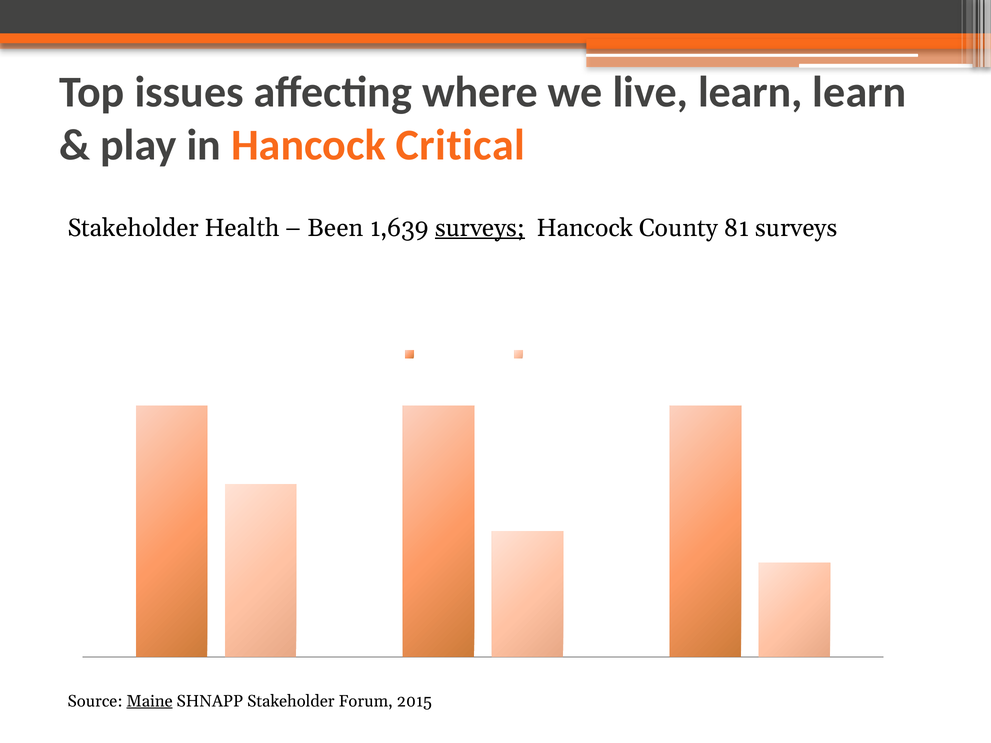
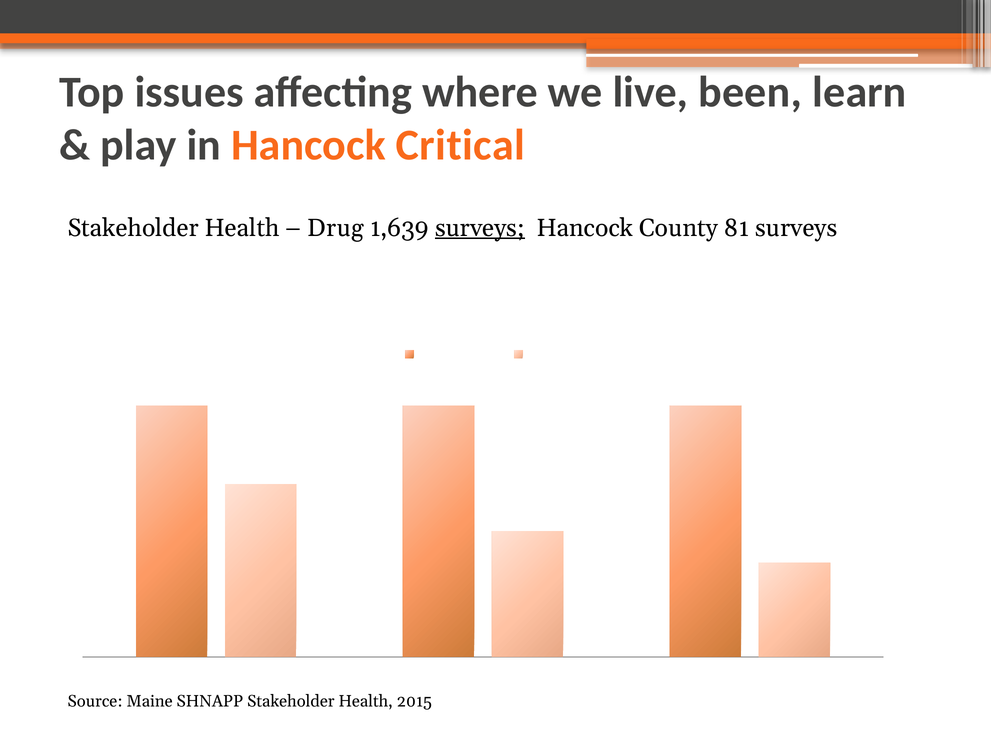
live learn: learn -> been (750, 92)
Been: Been -> Drug (336, 228)
Maine underline: present -> none (150, 701)
SHNAPP Stakeholder Forum: Forum -> Health (366, 701)
